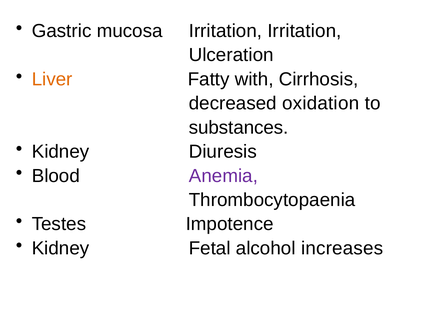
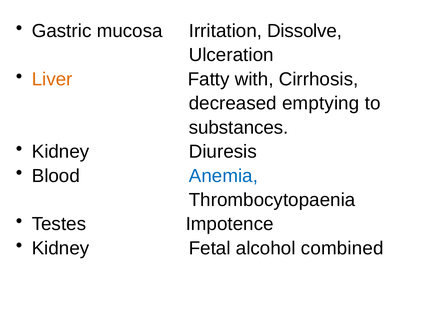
Irritation Irritation: Irritation -> Dissolve (305, 31)
oxidation: oxidation -> emptying (321, 103)
Anemia colour: purple -> blue (223, 176)
increases: increases -> combined (342, 248)
